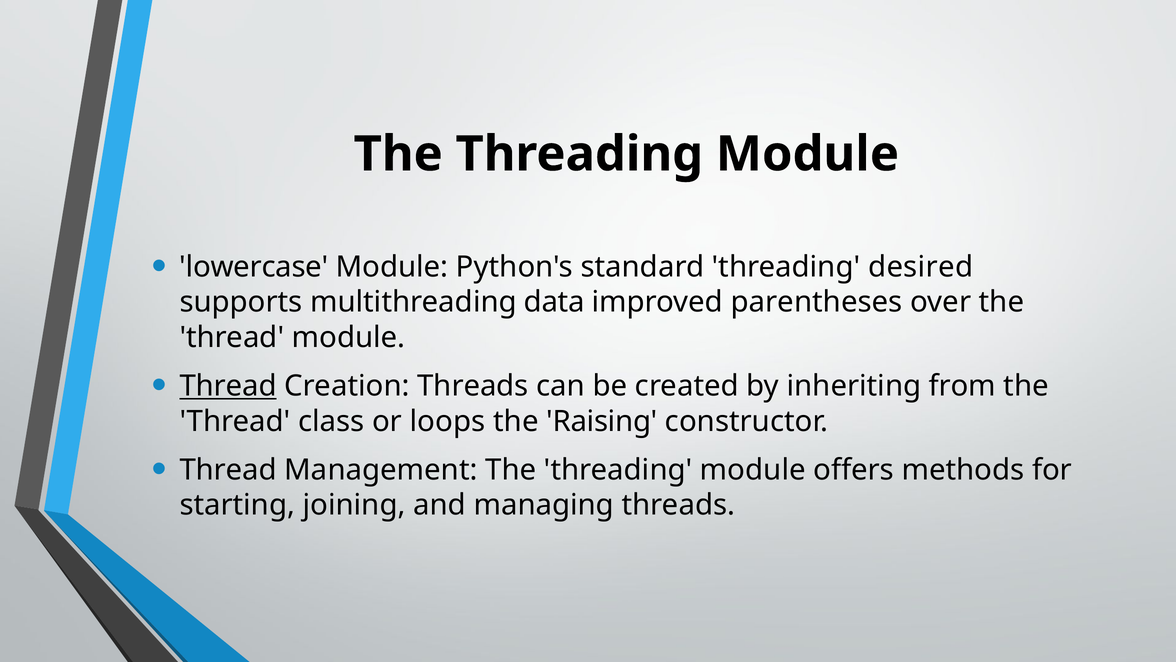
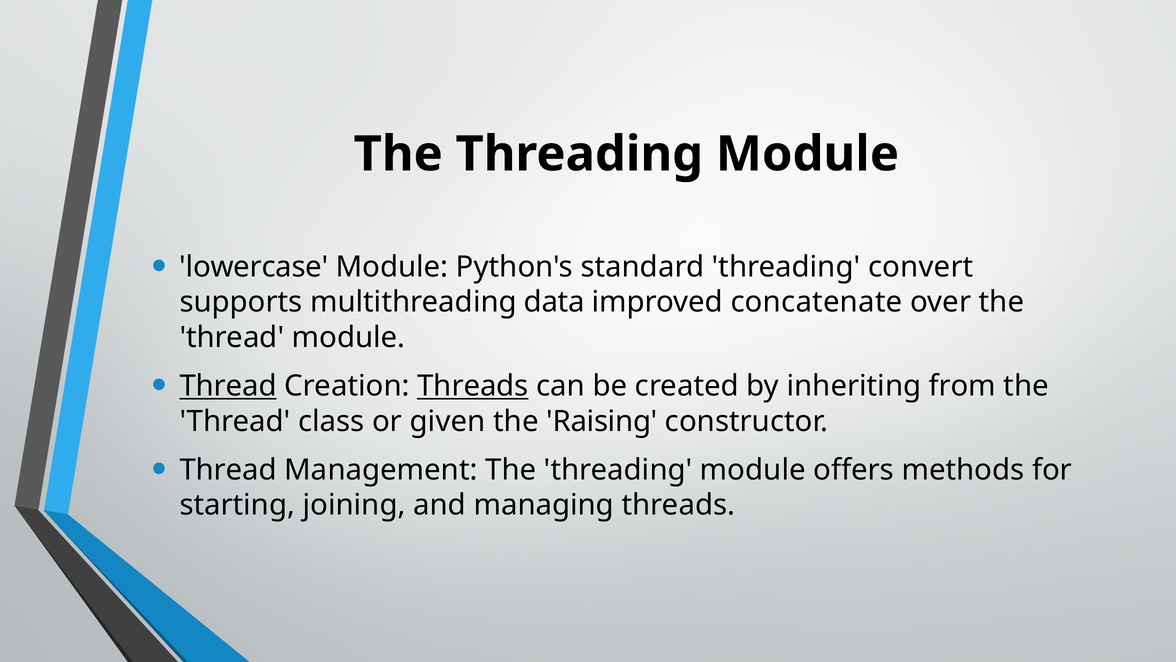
desired: desired -> convert (921, 267)
parentheses: parentheses -> concatenate (817, 302)
Threads underline: none -> present (473, 386)
loops: loops -> given (448, 421)
